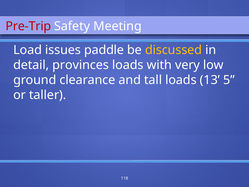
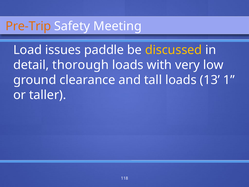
Pre-Trip colour: red -> orange (28, 26)
provinces: provinces -> thorough (81, 65)
5: 5 -> 1 (229, 80)
